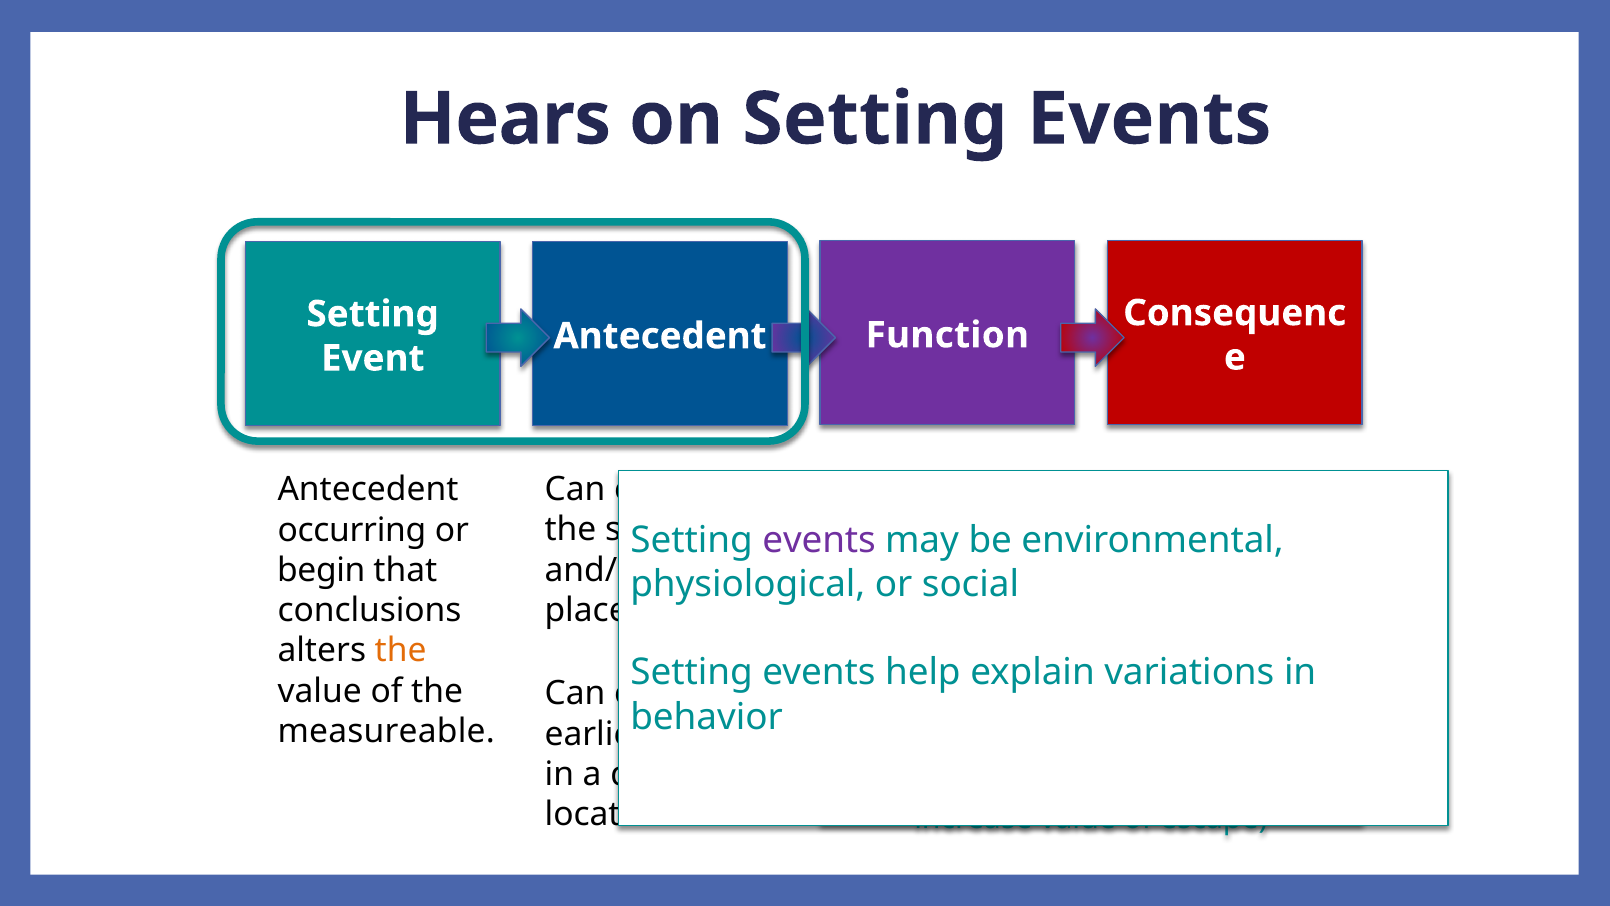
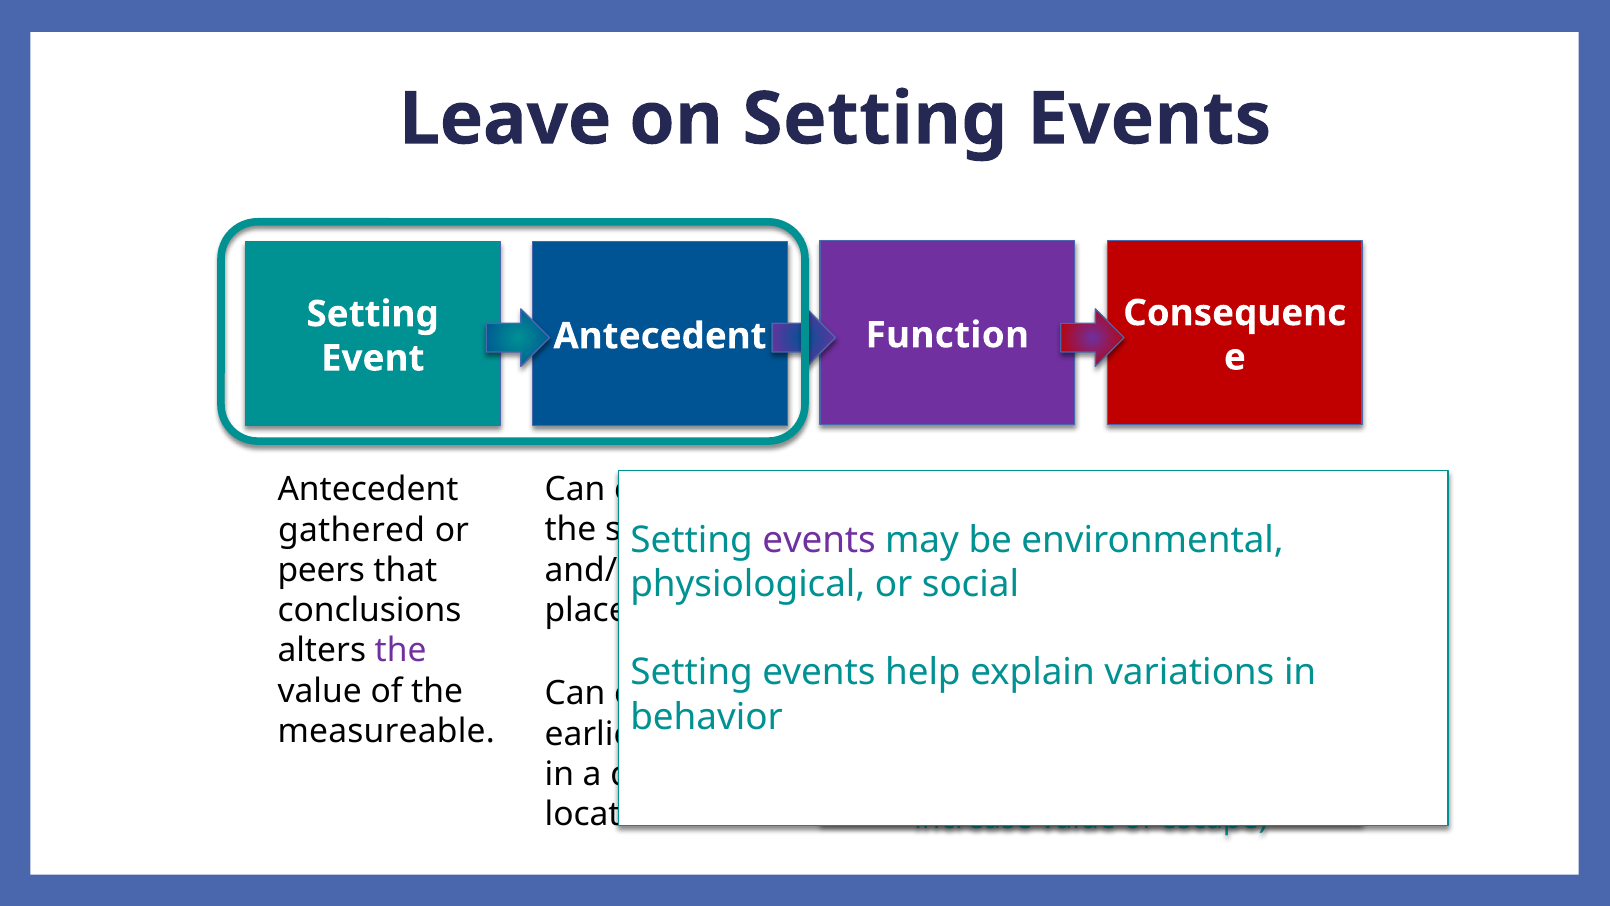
Hears: Hears -> Leave (505, 119)
occurring: occurring -> gathered (352, 530)
begin: begin -> peers (321, 570)
the colour: orange -> purple (401, 651)
